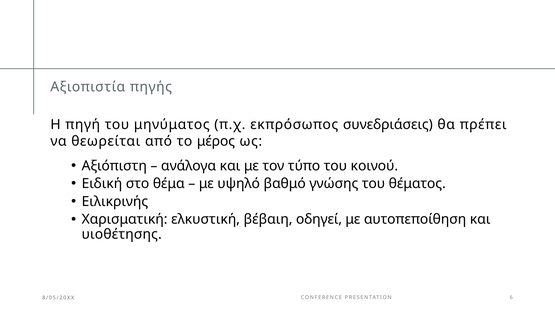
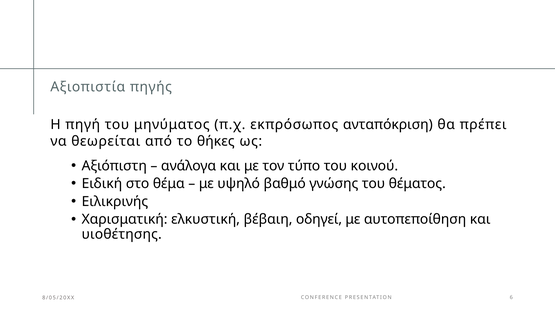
συνεδριάσεις: συνεδριάσεις -> ανταπόκριση (388, 125)
μέρος: μέρος -> θήκες (216, 141)
